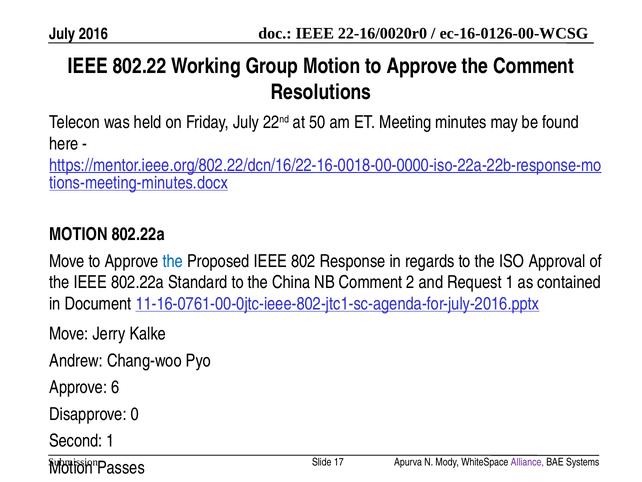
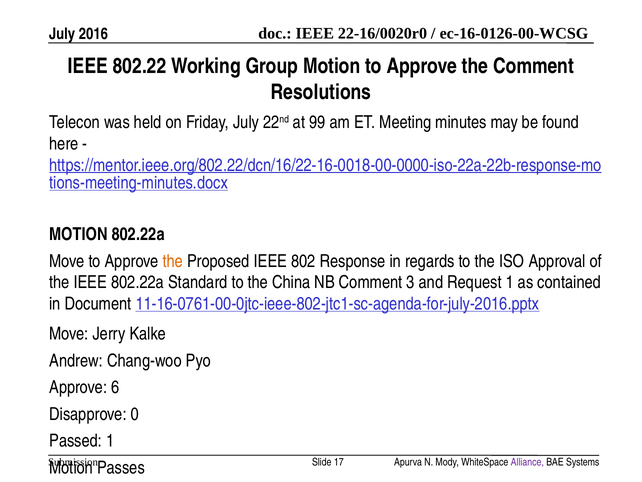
50: 50 -> 99 (317, 122)
the colour: blue -> orange (173, 261)
2: 2 -> 3 (411, 282)
Second: Second -> Passed (76, 441)
